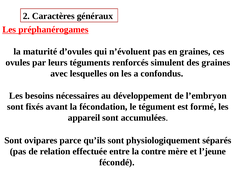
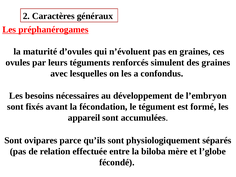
contre: contre -> biloba (153, 151)
l’jeune: l’jeune -> l’globe (213, 151)
